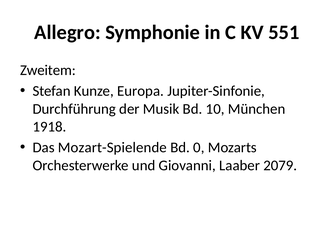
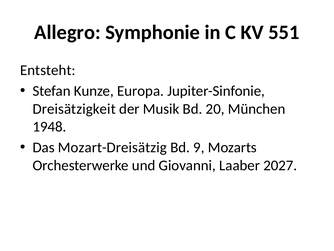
Zweitem: Zweitem -> Entsteht (48, 70)
Durchführung: Durchführung -> Dreisätzigkeit (74, 109)
10: 10 -> 20 (215, 109)
1918: 1918 -> 1948 (49, 126)
Mozart-Spielende: Mozart-Spielende -> Mozart-Dreisätzig (112, 147)
0: 0 -> 9 (199, 147)
2079: 2079 -> 2027 (280, 165)
